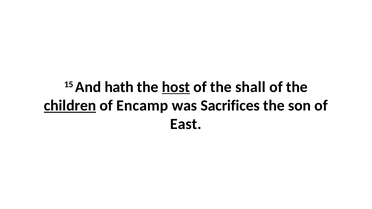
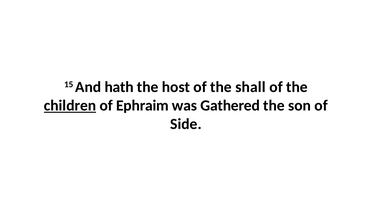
host underline: present -> none (176, 87)
Encamp: Encamp -> Ephraim (142, 106)
Sacrifices: Sacrifices -> Gathered (230, 106)
East: East -> Side (186, 124)
